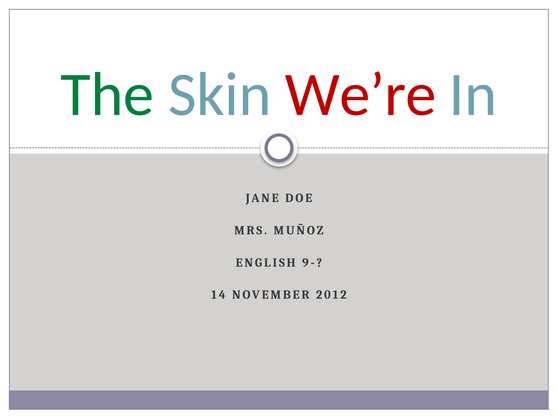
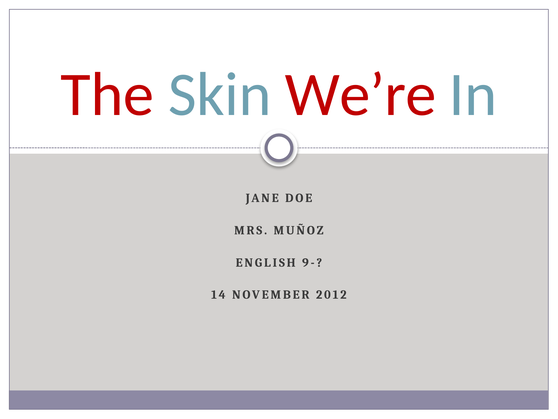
The colour: green -> red (107, 95)
